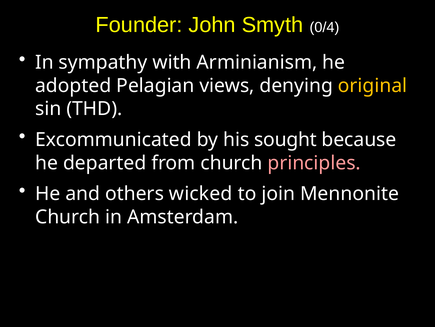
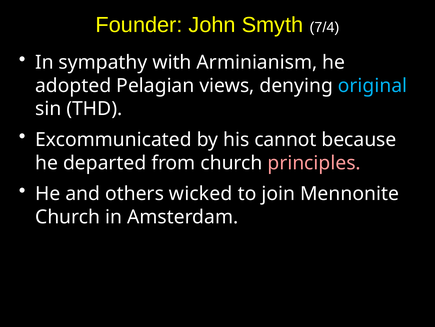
0/4: 0/4 -> 7/4 (324, 27)
original colour: yellow -> light blue (373, 85)
sought: sought -> cannot (285, 139)
